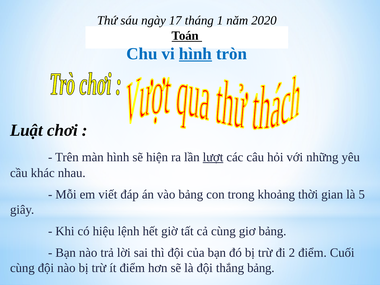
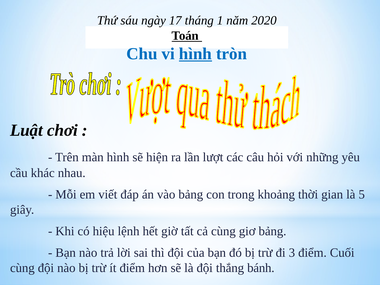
lượt underline: present -> none (213, 157)
2: 2 -> 3 (292, 253)
thắng bảng: bảng -> bánh (261, 268)
